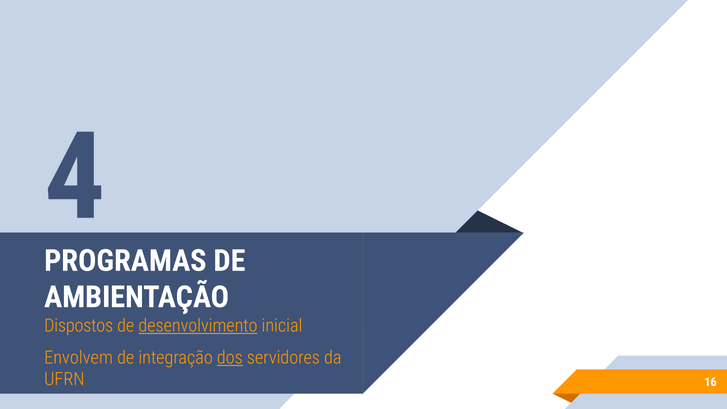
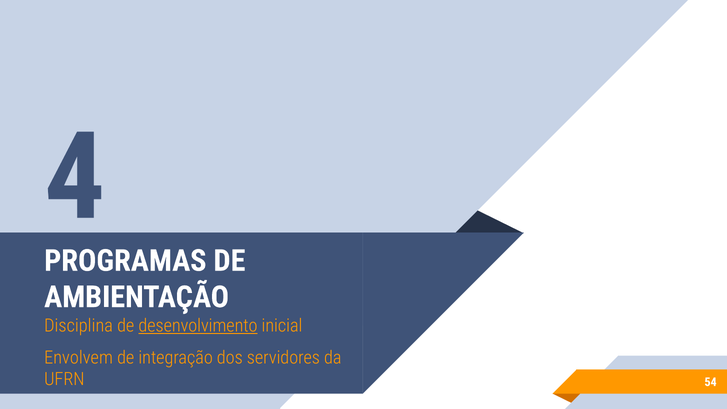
Dispostos: Dispostos -> Disciplina (79, 326)
dos underline: present -> none (230, 358)
16: 16 -> 54 (711, 382)
